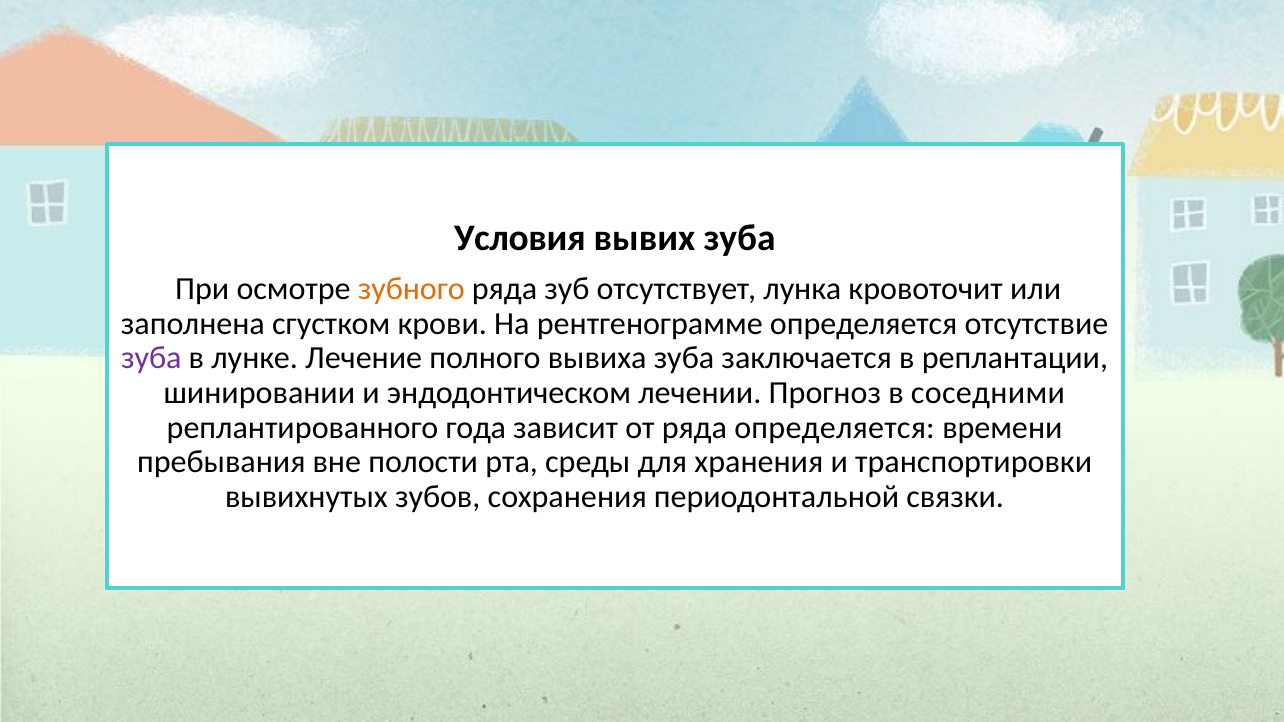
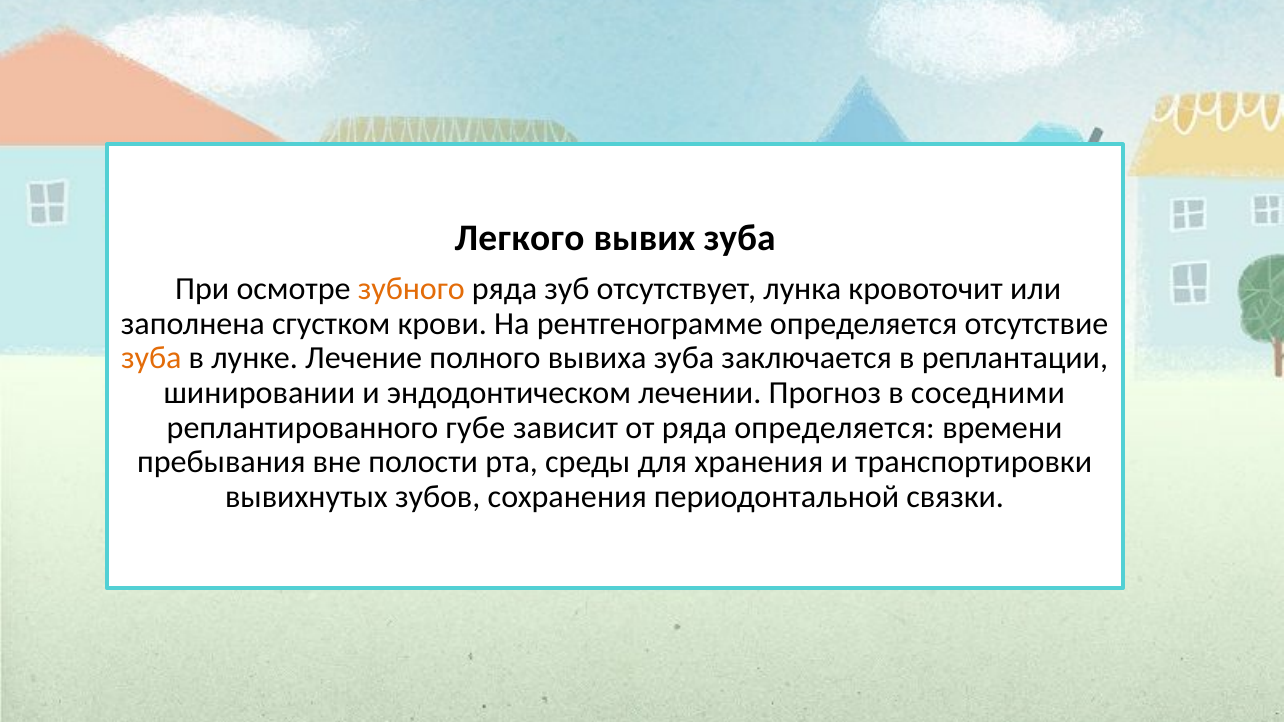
Условия: Условия -> Легкого (519, 238)
зуба colour: purple -> orange (151, 358)
года: года -> губе (476, 428)
